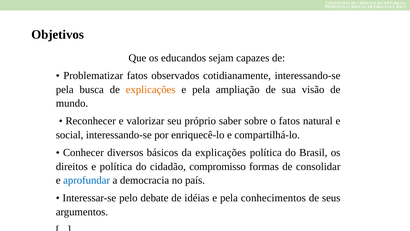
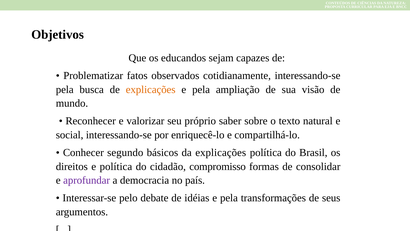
o fatos: fatos -> texto (289, 121)
diversos: diversos -> segundo (125, 152)
aprofundar colour: blue -> purple (87, 180)
conhecimentos: conhecimentos -> transformações (273, 198)
